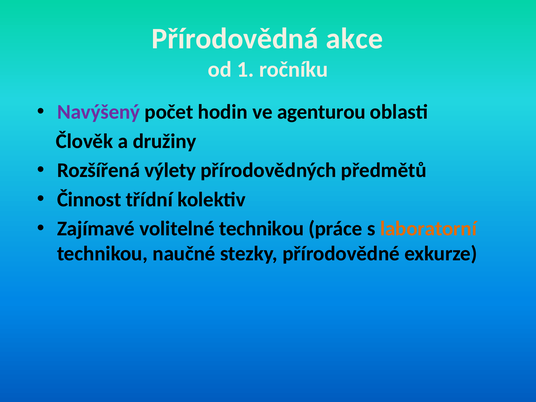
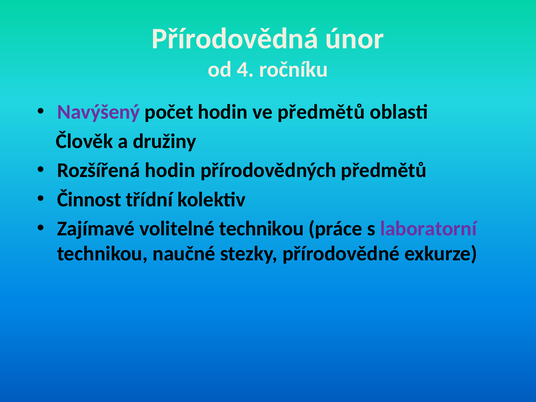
akce: akce -> únor (355, 39)
1: 1 -> 4 (245, 69)
ve agenturou: agenturou -> předmětů (321, 112)
Rozšířená výlety: výlety -> hodin (170, 170)
laboratorní colour: orange -> purple (428, 229)
